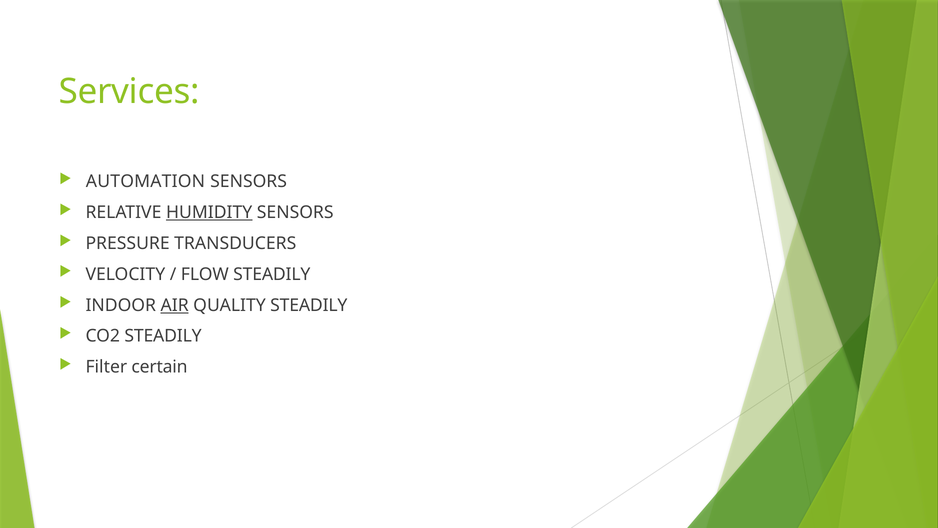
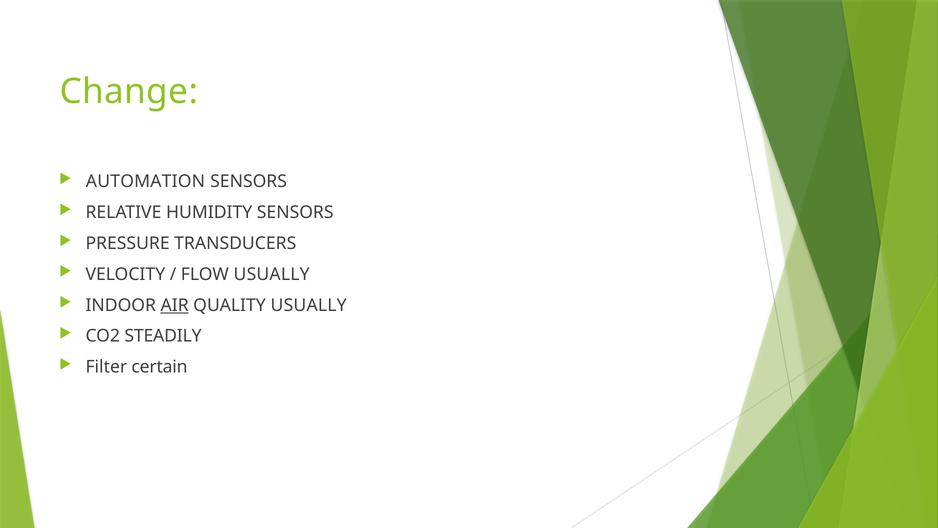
Services: Services -> Change (129, 92)
HUMIDITY underline: present -> none (209, 212)
FLOW STEADILY: STEADILY -> USUALLY (272, 274)
QUALITY STEADILY: STEADILY -> USUALLY (309, 305)
